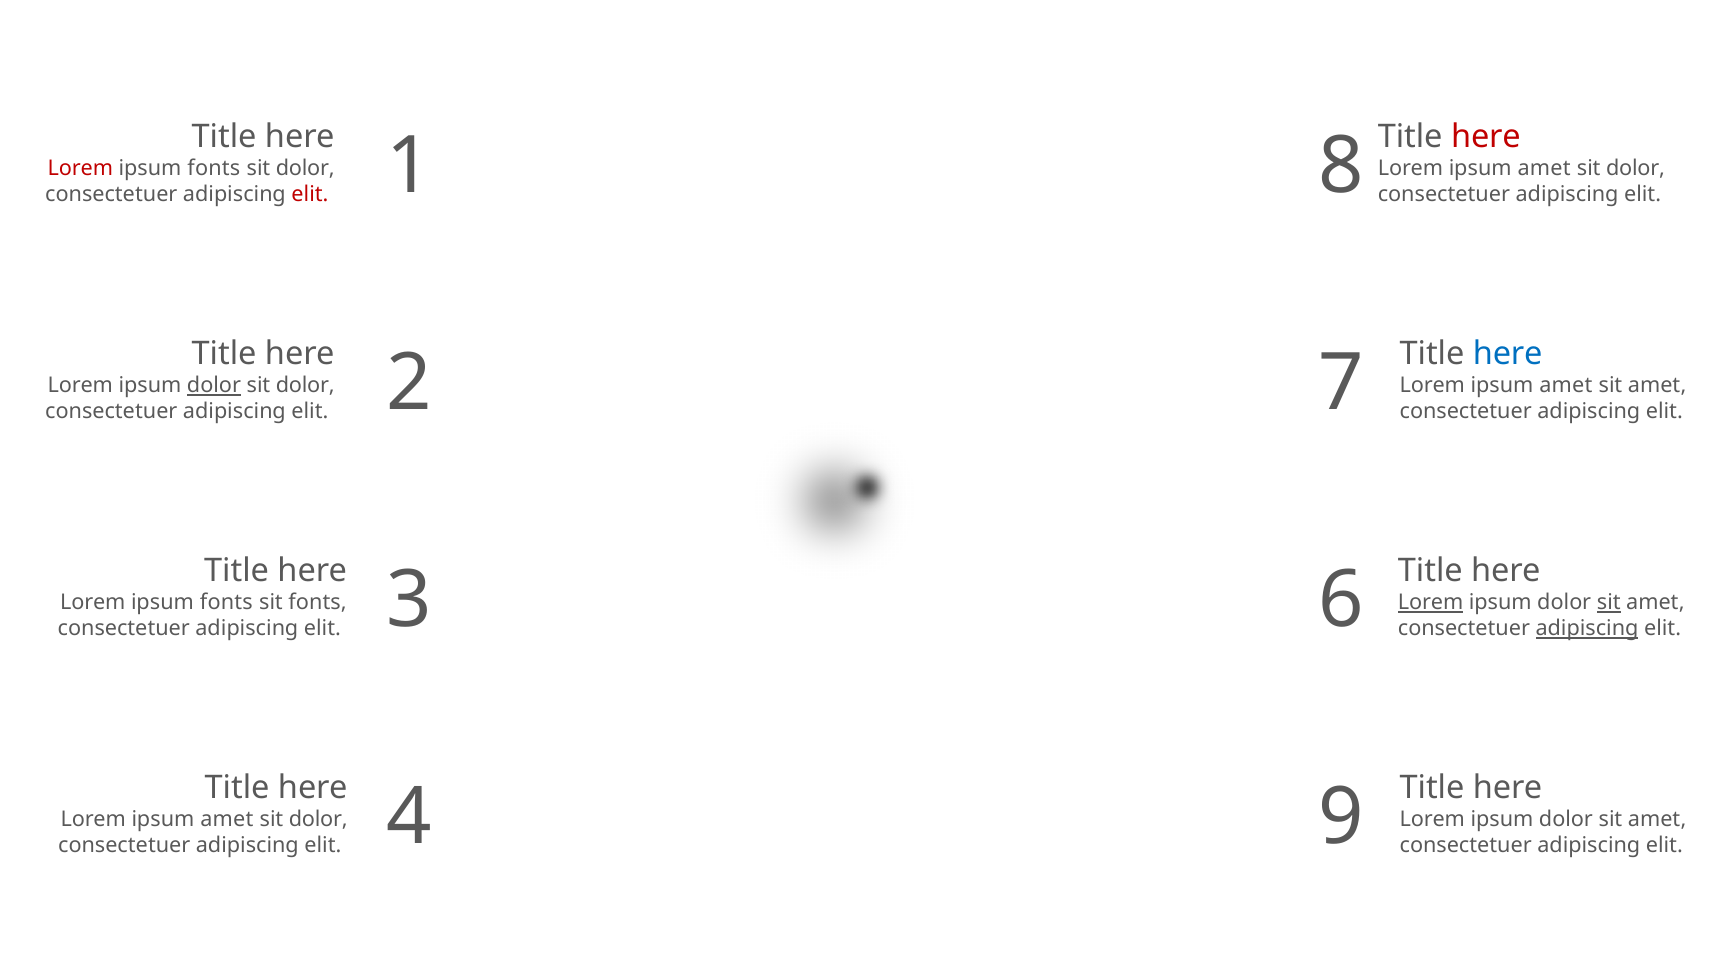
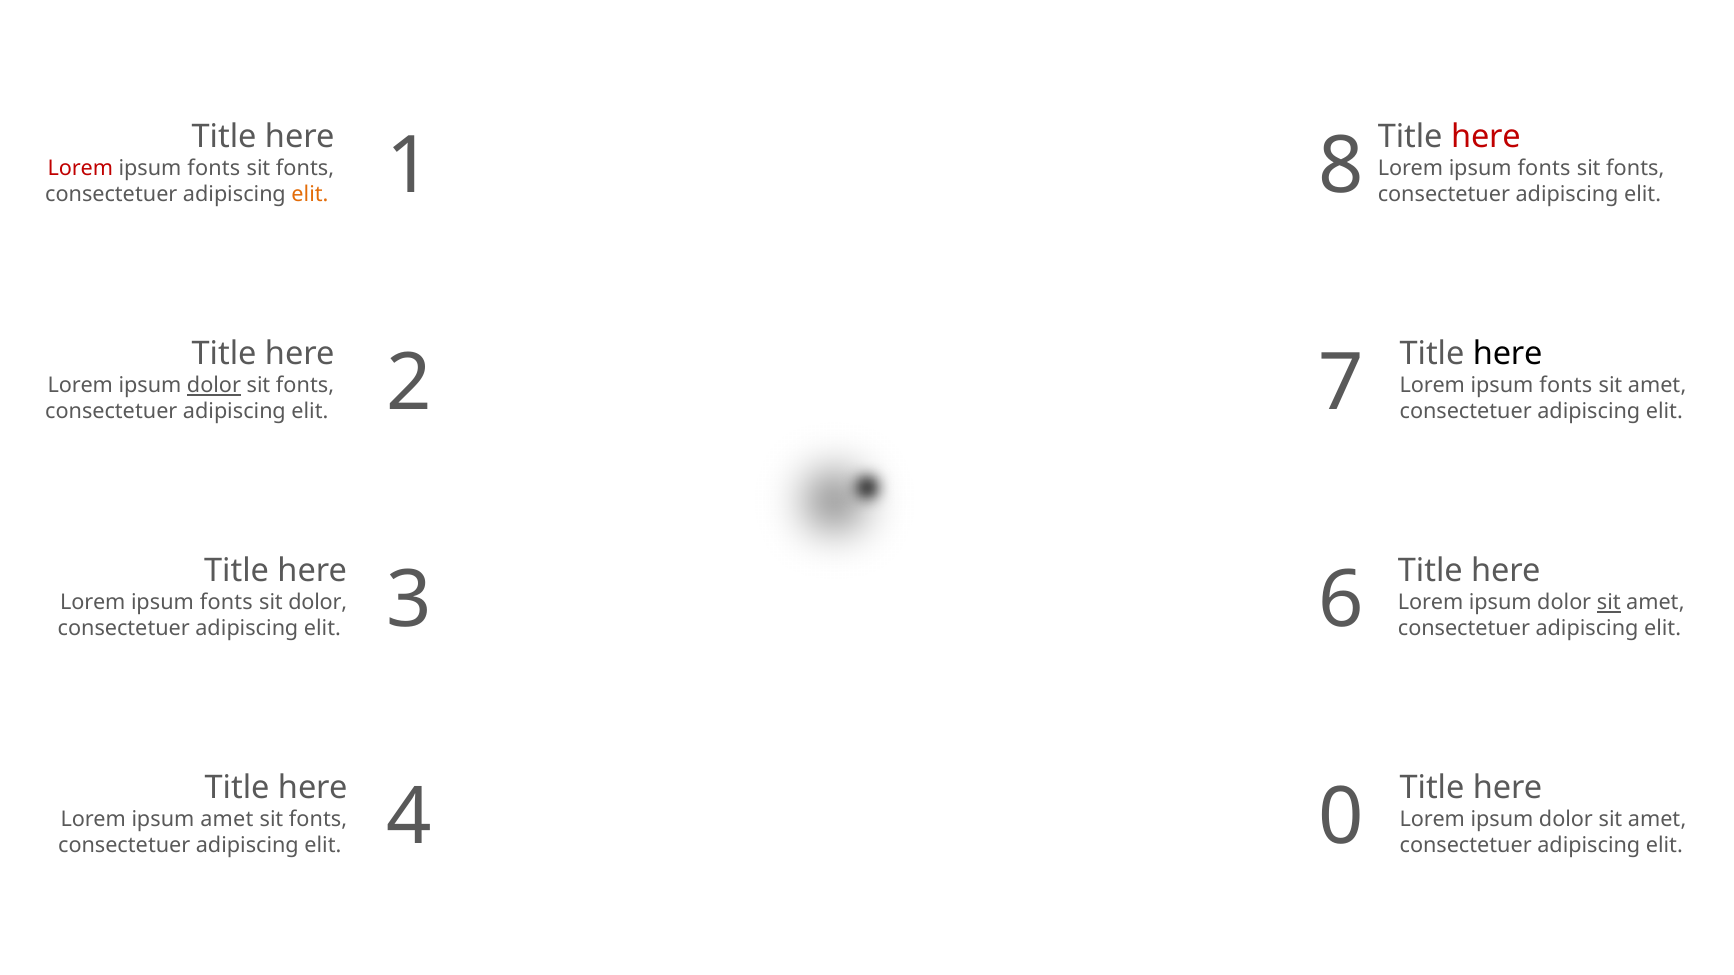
dolor: dolor -> fonts (305, 169)
amet: amet -> fonts (1544, 169)
dolor: dolor -> fonts (1635, 169)
elit colour: red -> orange (310, 195)
here colour: blue -> black (1508, 354)
dolor: dolor -> fonts (305, 386)
amet: amet -> fonts (1566, 386)
sit fonts: fonts -> dolor (318, 603)
Lorem underline: present -> none (1431, 603)
adipiscing underline: present -> none (1587, 629)
dolor: dolor -> fonts (318, 820)
9: 9 -> 0 (1341, 818)
